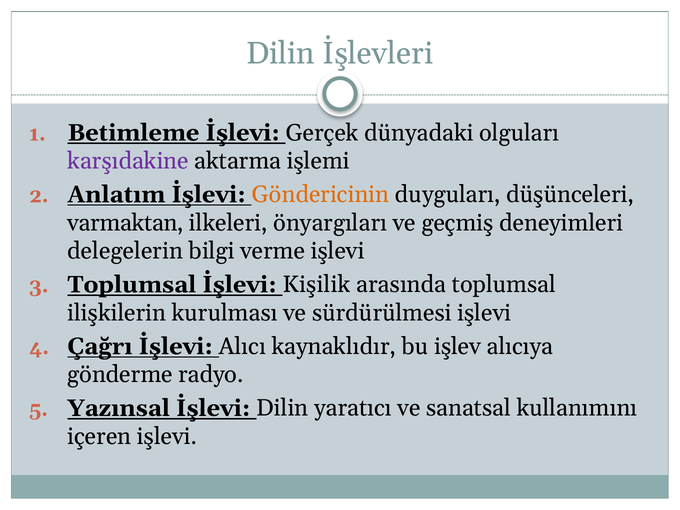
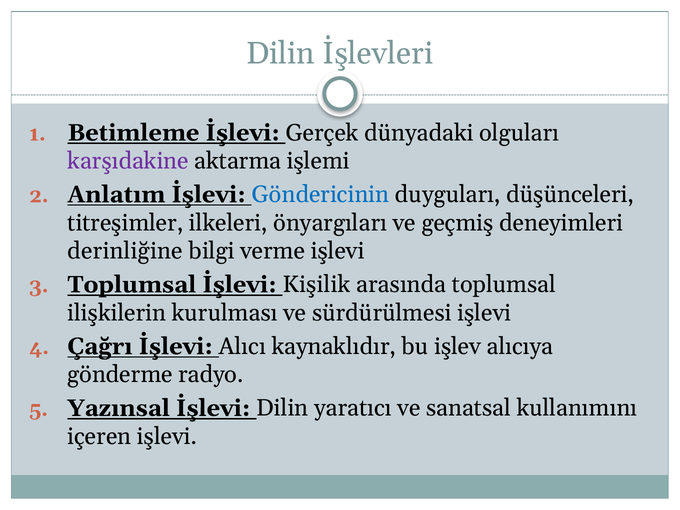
Göndericinin colour: orange -> blue (321, 194)
varmaktan: varmaktan -> titreşimler (125, 223)
delegelerin: delegelerin -> derinliğine (125, 251)
